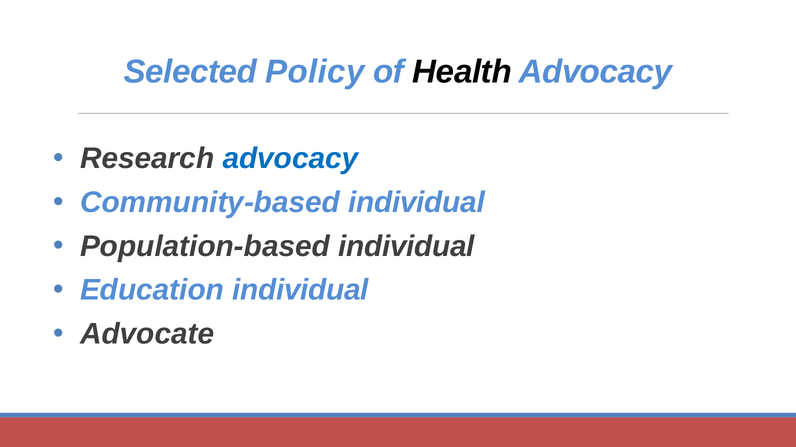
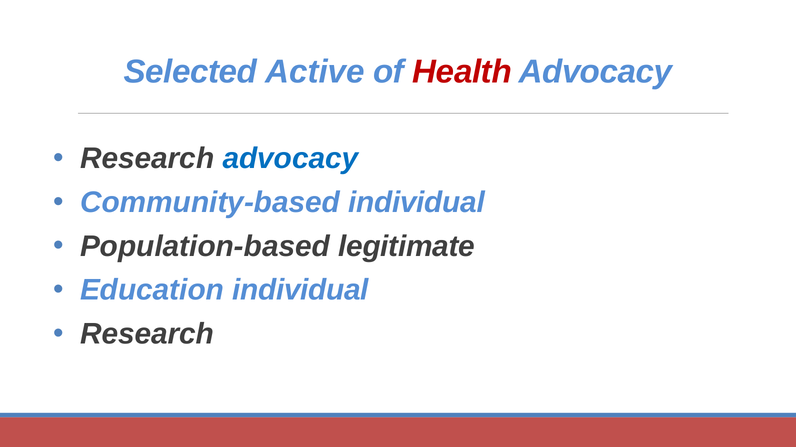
Policy: Policy -> Active (315, 72)
Health colour: black -> red (462, 72)
Population-based individual: individual -> legitimate (407, 247)
Advocate: Advocate -> Research (147, 334)
